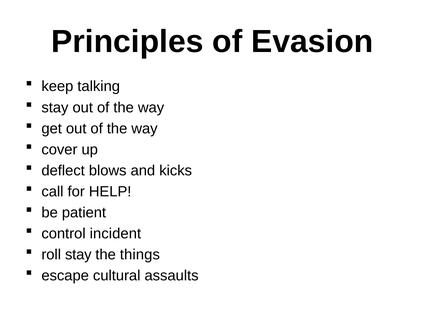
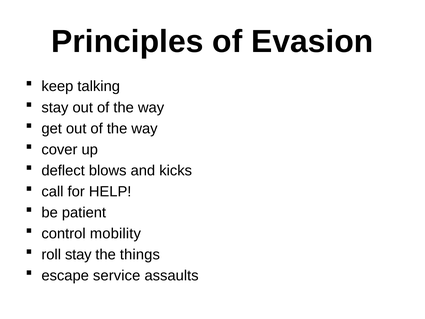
incident: incident -> mobility (115, 233)
cultural: cultural -> service (117, 276)
